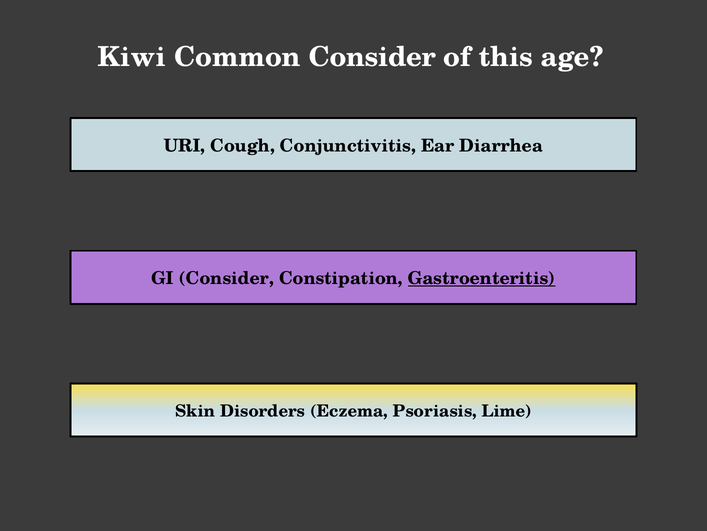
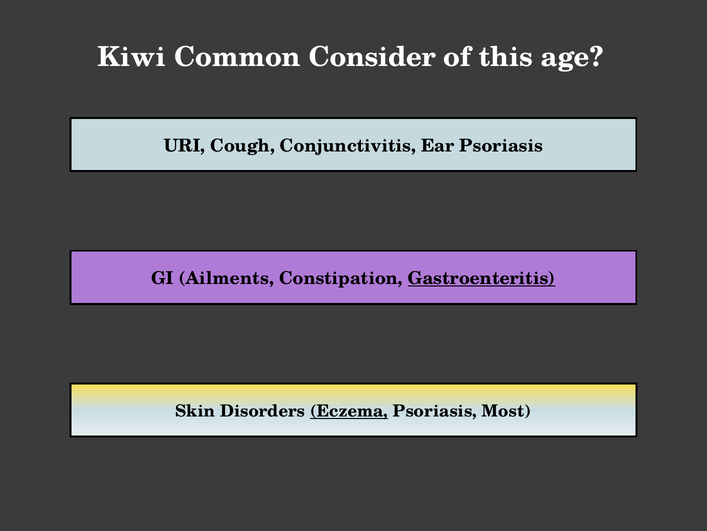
Ear Diarrhea: Diarrhea -> Psoriasis (501, 146)
GI Consider: Consider -> Ailments (226, 278)
Eczema underline: none -> present (349, 411)
Lime: Lime -> Most (507, 411)
